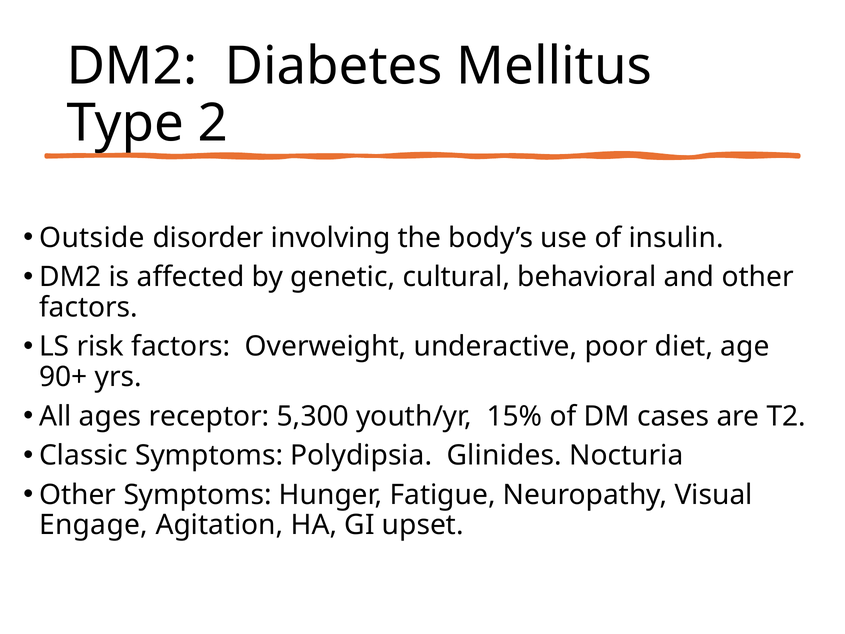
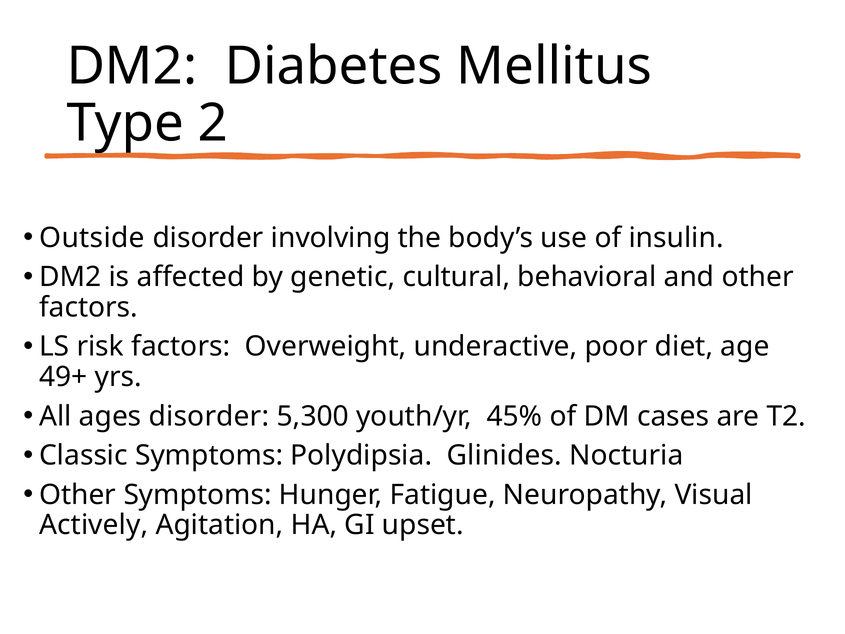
90+: 90+ -> 49+ (63, 377)
ages receptor: receptor -> disorder (209, 416)
15%: 15% -> 45% (514, 416)
Engage: Engage -> Actively (94, 525)
